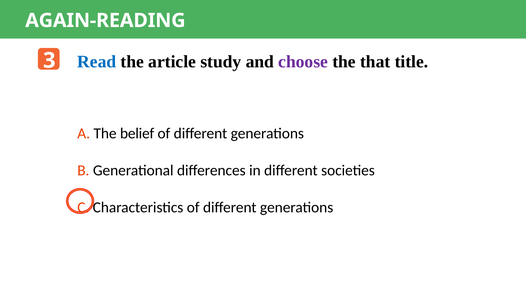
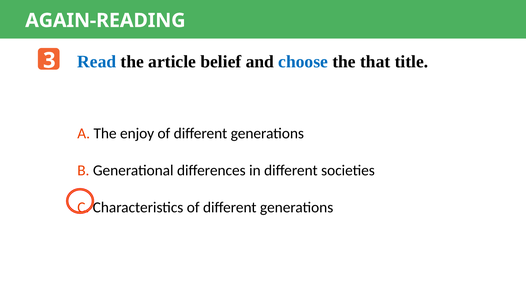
study: study -> belief (221, 62)
choose colour: purple -> blue (303, 62)
belief: belief -> enjoy (137, 134)
